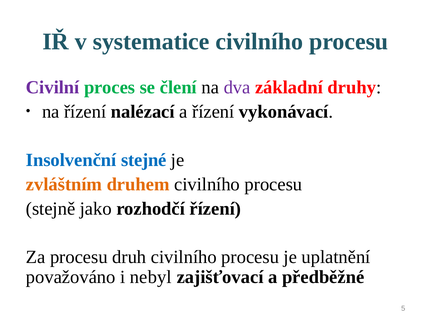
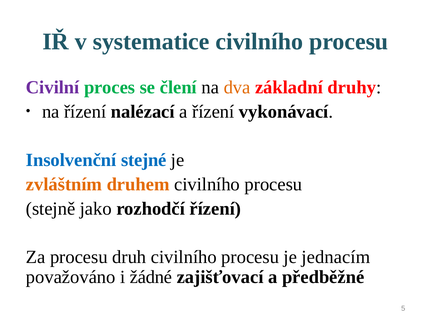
dva colour: purple -> orange (237, 87)
uplatnění: uplatnění -> jednacím (336, 257)
nebyl: nebyl -> žádné (151, 277)
